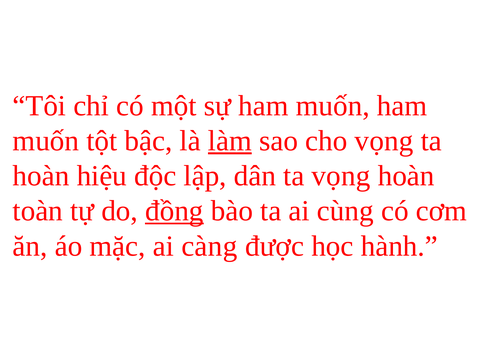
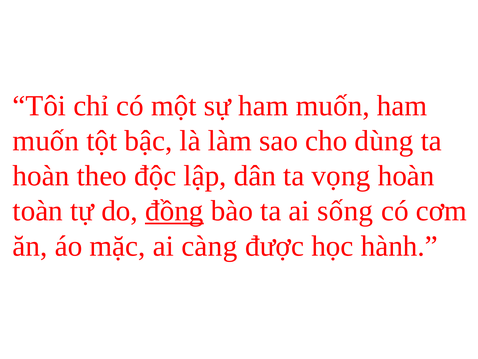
làm underline: present -> none (230, 141)
cho vọng: vọng -> dùng (384, 141)
hiệu: hiệu -> theo (102, 176)
cùng: cùng -> sống (345, 211)
